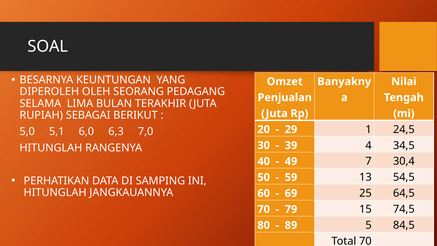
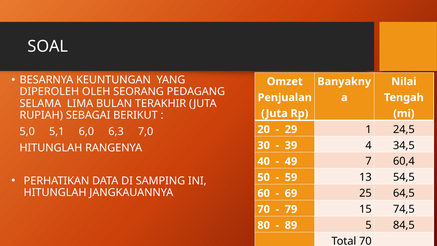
30,4: 30,4 -> 60,4 (404, 161)
